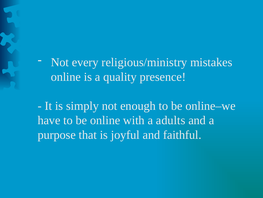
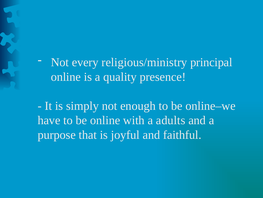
mistakes: mistakes -> principal (211, 62)
